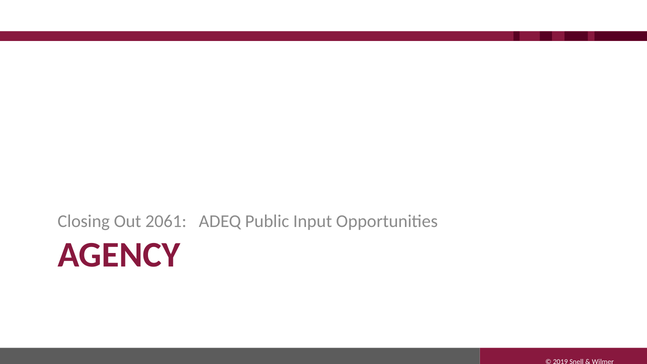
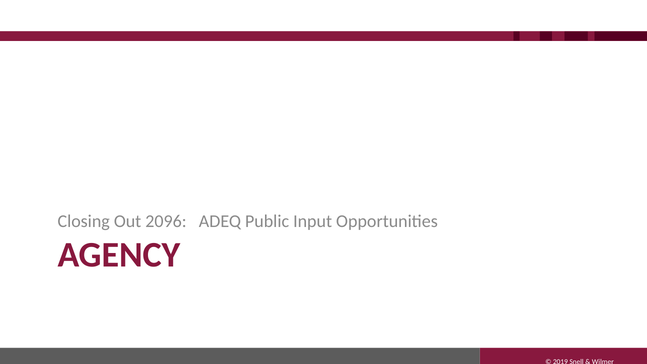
2061: 2061 -> 2096 (166, 221)
